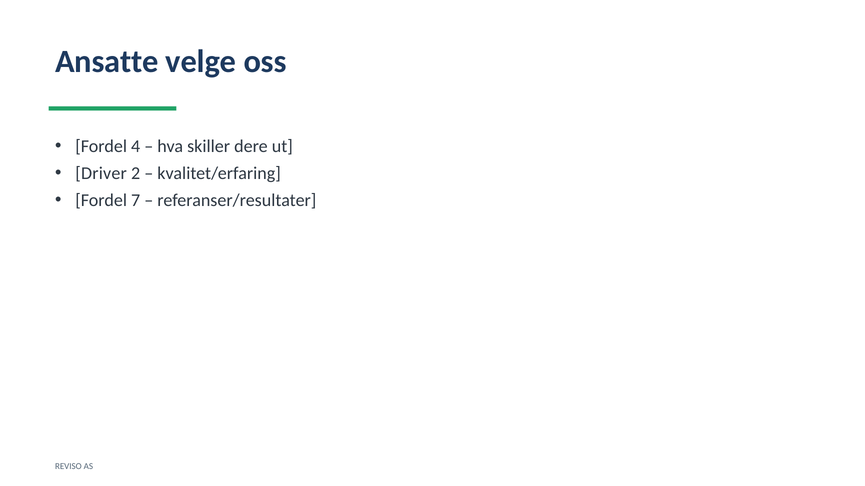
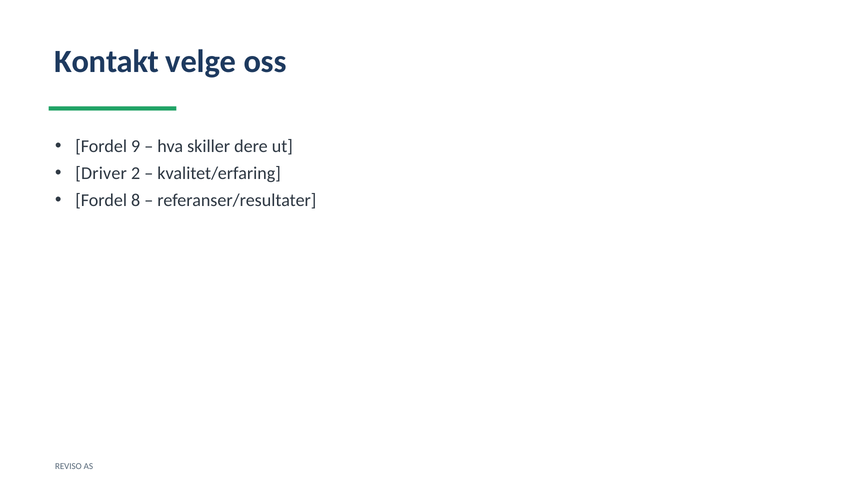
Ansatte: Ansatte -> Kontakt (107, 62)
4: 4 -> 9 (136, 147)
7: 7 -> 8 (136, 201)
